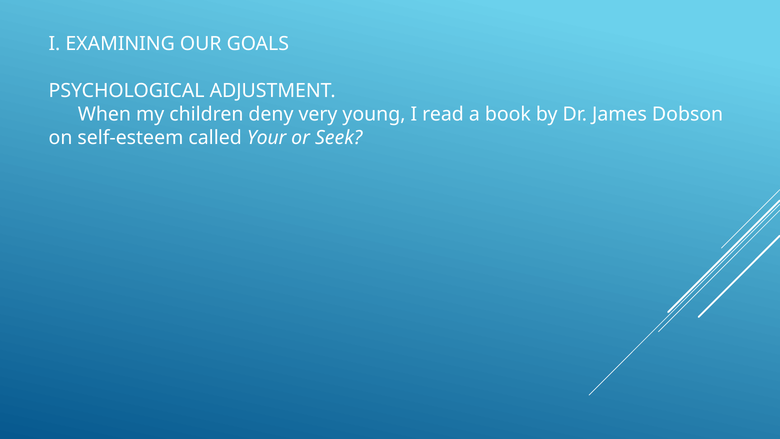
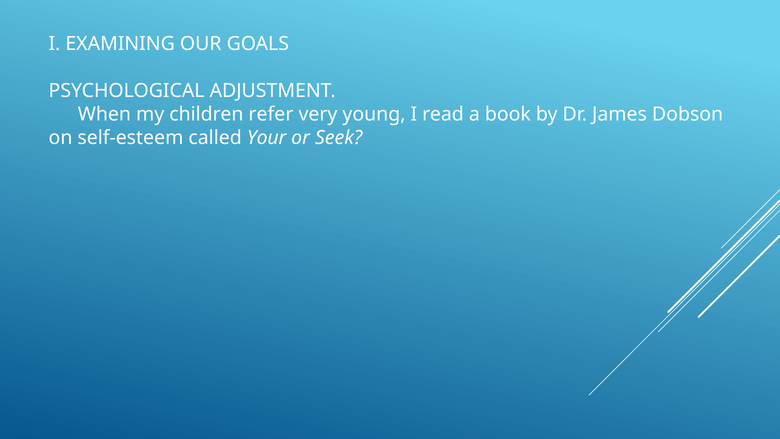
deny: deny -> refer (271, 114)
